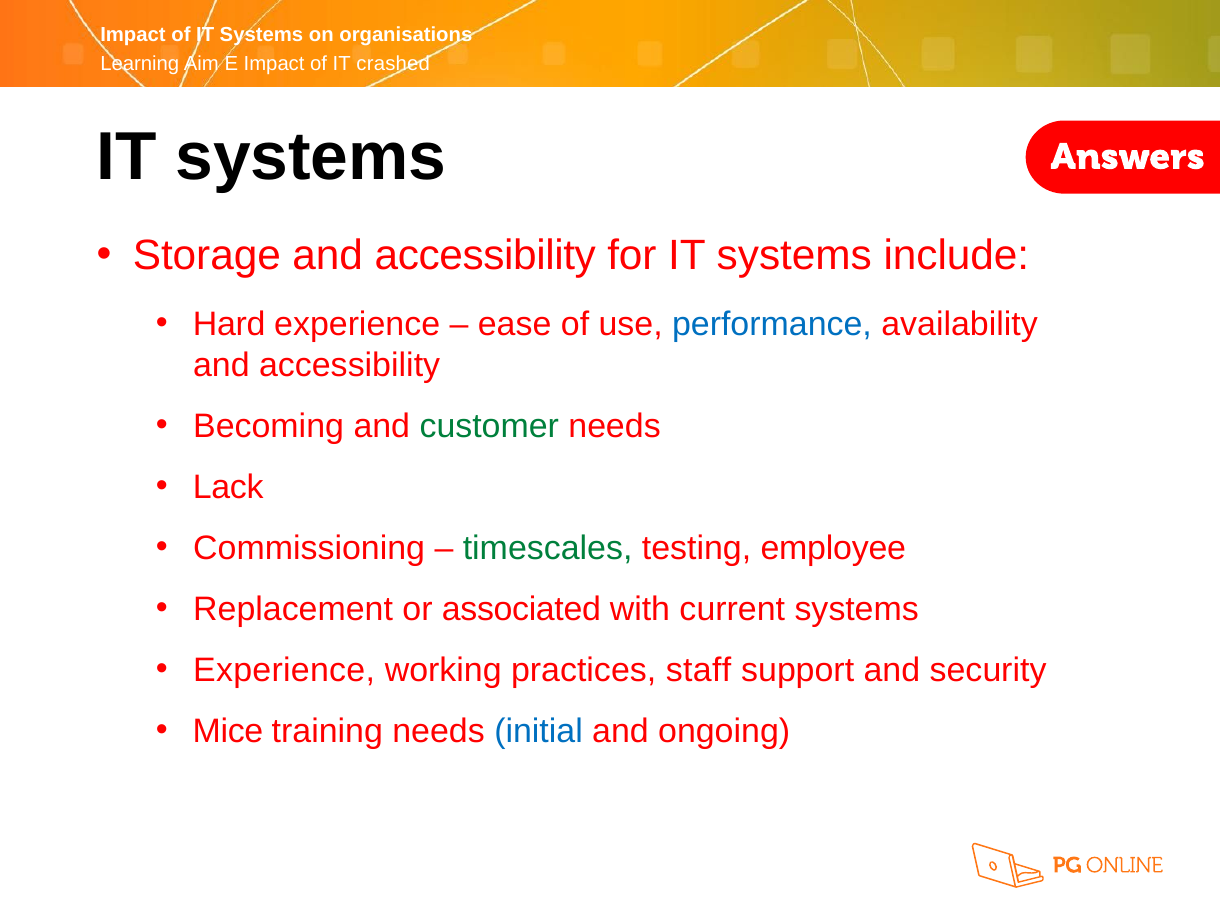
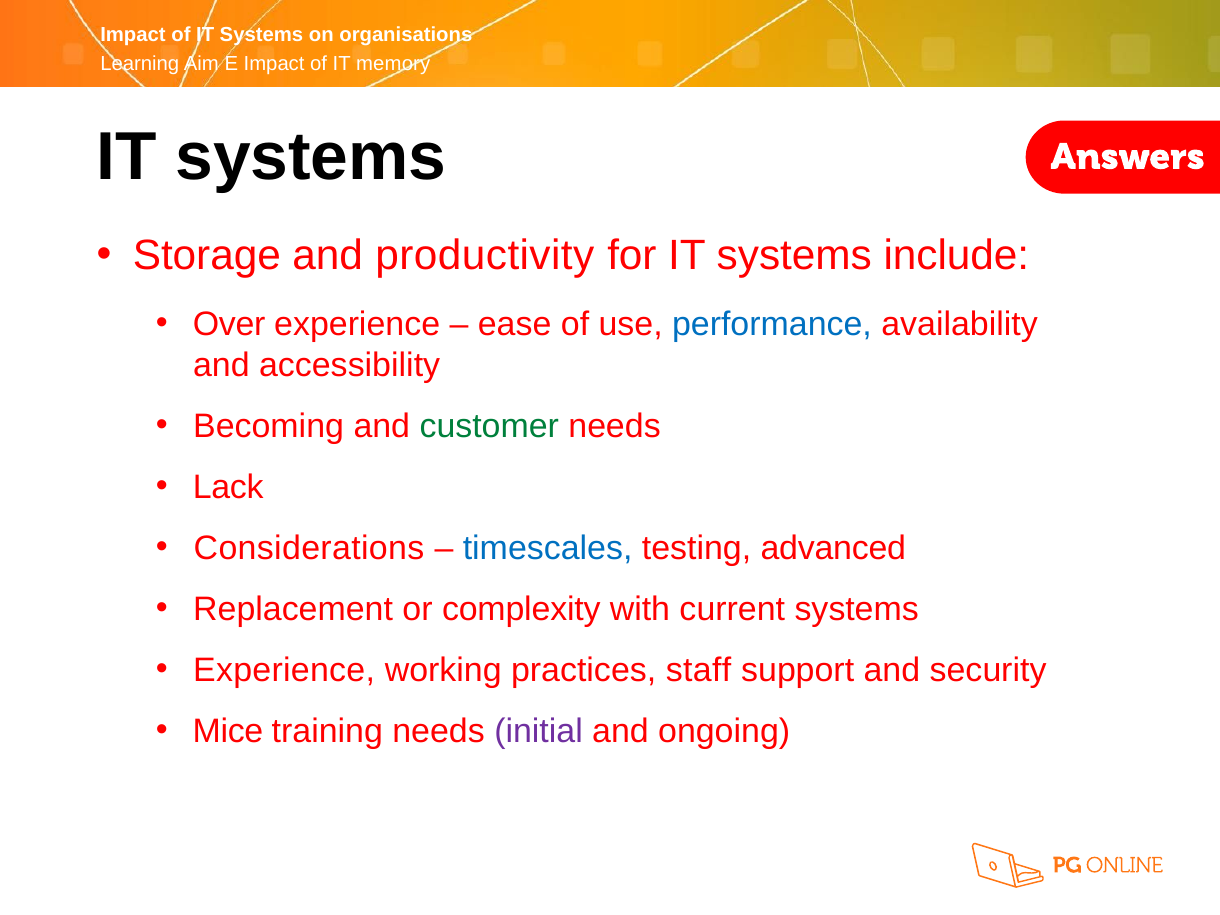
crashed: crashed -> memory (393, 64)
accessibility: accessibility -> productivity (485, 256)
Hard: Hard -> Over (229, 325)
Commissioning: Commissioning -> Considerations (309, 548)
timescales colour: green -> blue (548, 548)
employee: employee -> advanced (833, 548)
associated: associated -> complexity (521, 609)
initial colour: blue -> purple (539, 731)
